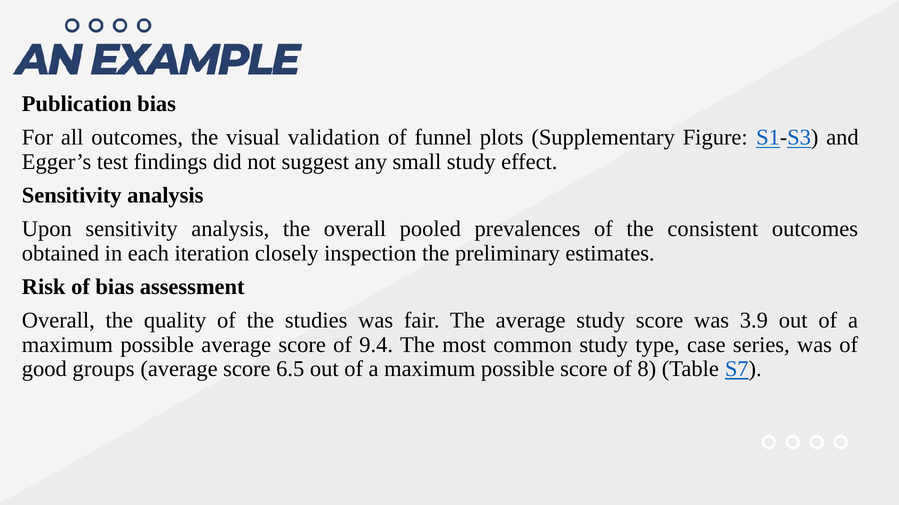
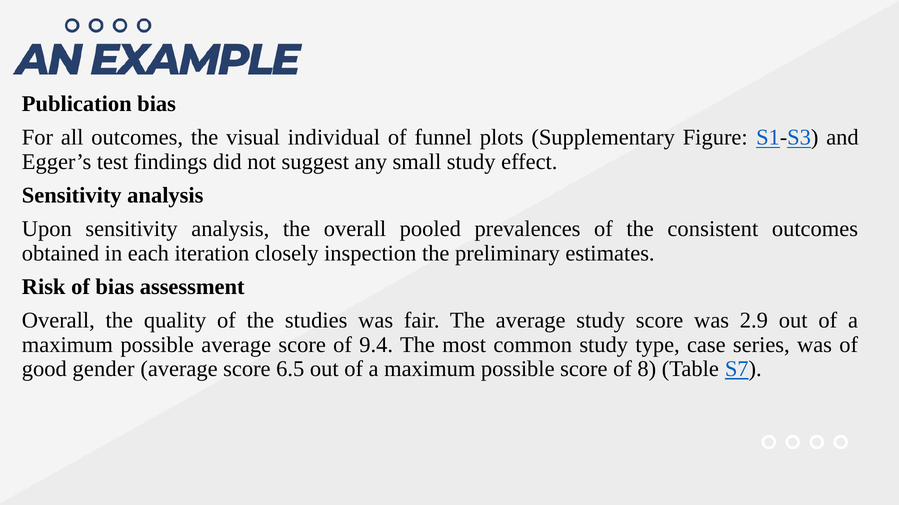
validation: validation -> individual (334, 138)
3.9: 3.9 -> 2.9 (754, 321)
groups: groups -> gender (104, 369)
